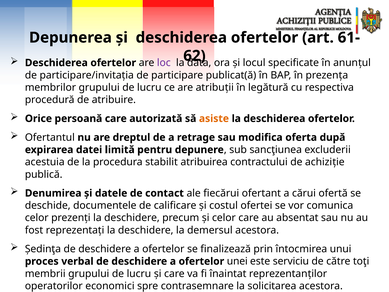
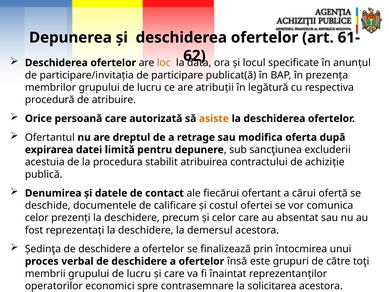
loc colour: purple -> orange (164, 63)
unei: unei -> însă (237, 261)
serviciu: serviciu -> grupuri (291, 261)
